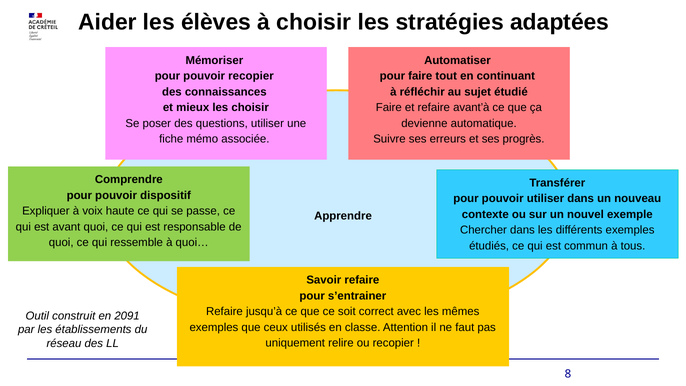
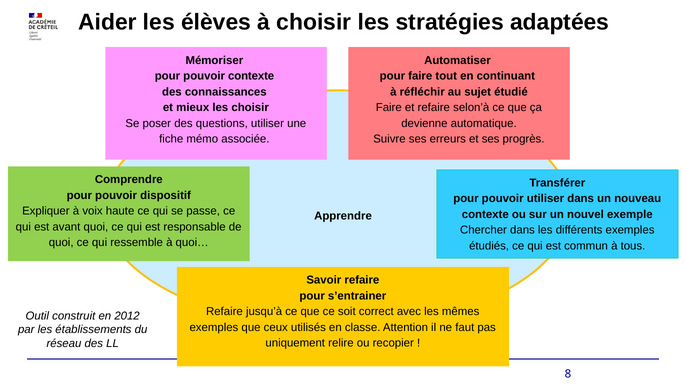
pouvoir recopier: recopier -> contexte (251, 76)
avant’à: avant’à -> selon’à (471, 108)
2091: 2091 -> 2012 (127, 316)
